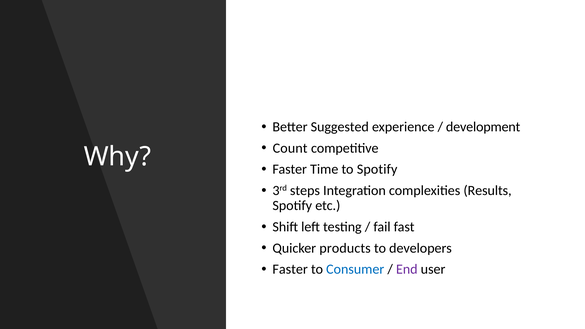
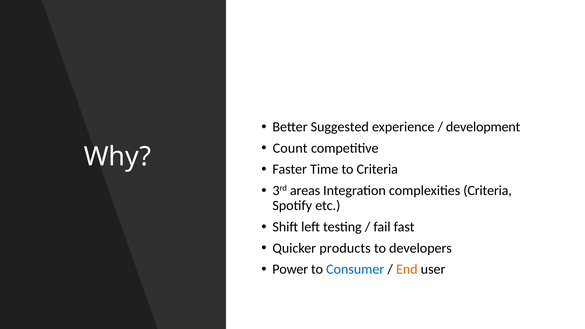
to Spotify: Spotify -> Criteria (377, 169)
steps: steps -> areas (305, 191)
complexities Results: Results -> Criteria (488, 191)
Faster: Faster -> Power (290, 269)
End colour: purple -> orange (407, 269)
